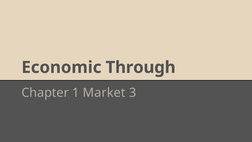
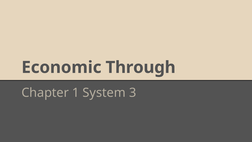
Market: Market -> System (104, 93)
